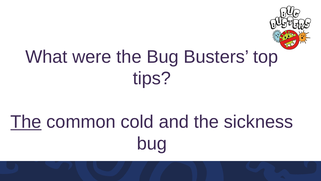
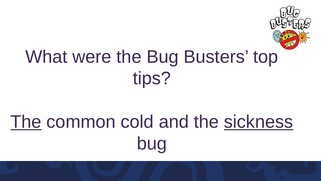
sickness underline: none -> present (259, 122)
